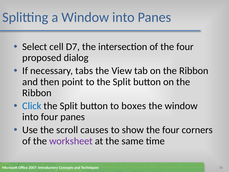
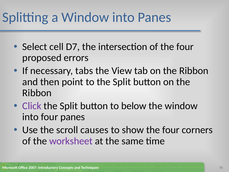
dialog: dialog -> errors (76, 58)
Click colour: blue -> purple (32, 106)
boxes: boxes -> below (134, 106)
